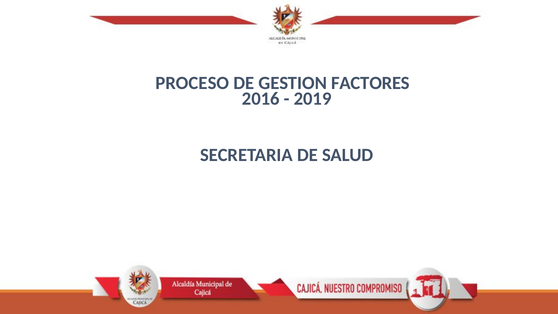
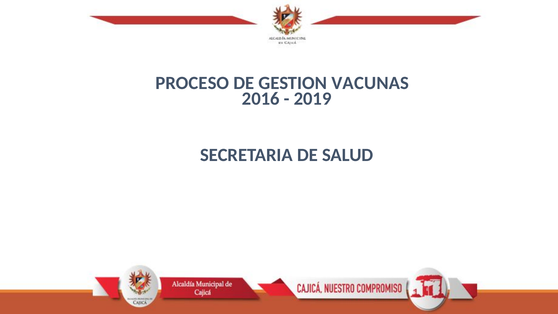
FACTORES: FACTORES -> VACUNAS (370, 83)
